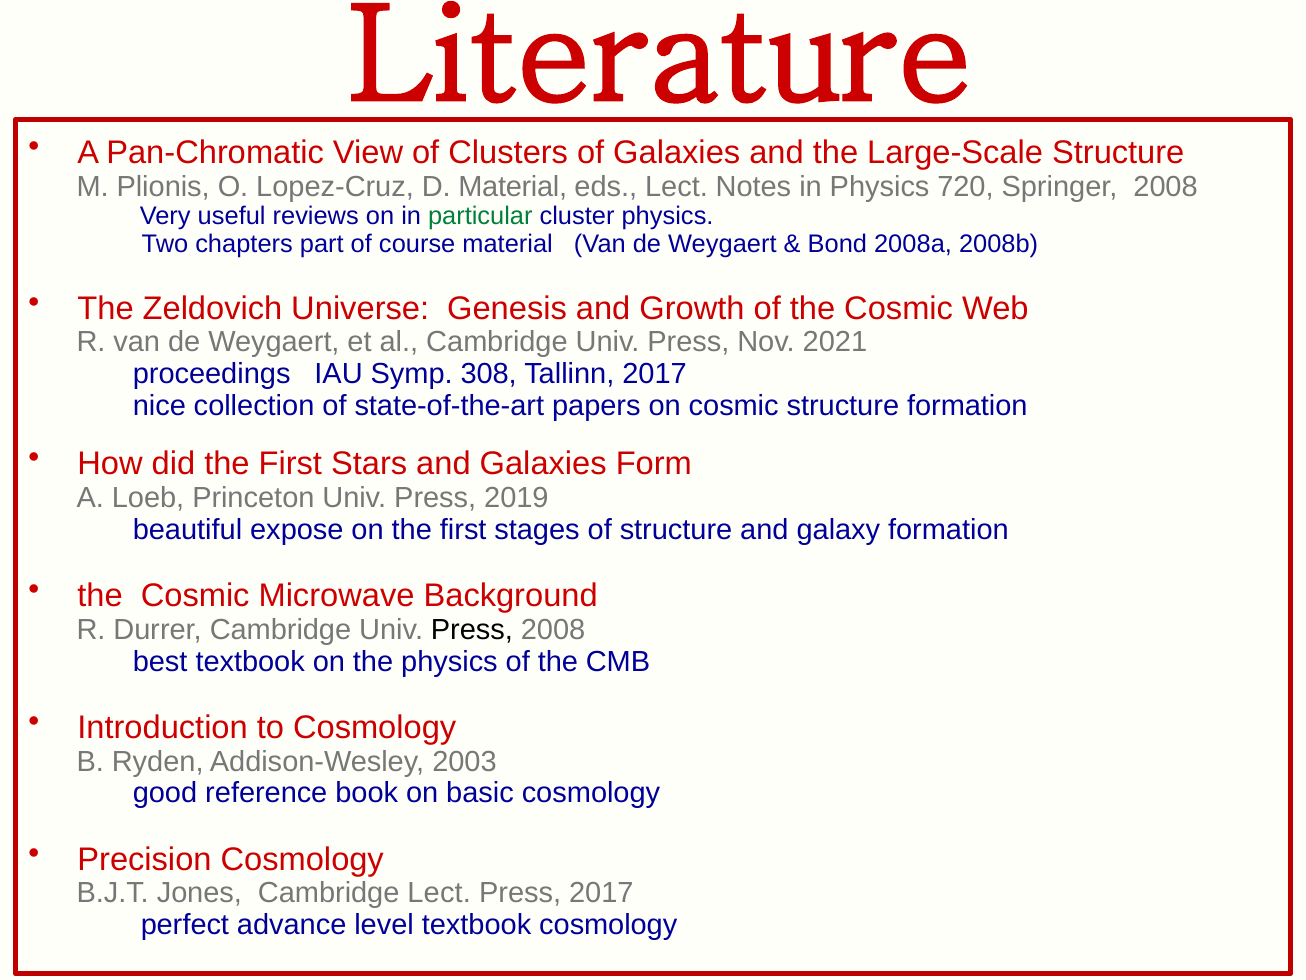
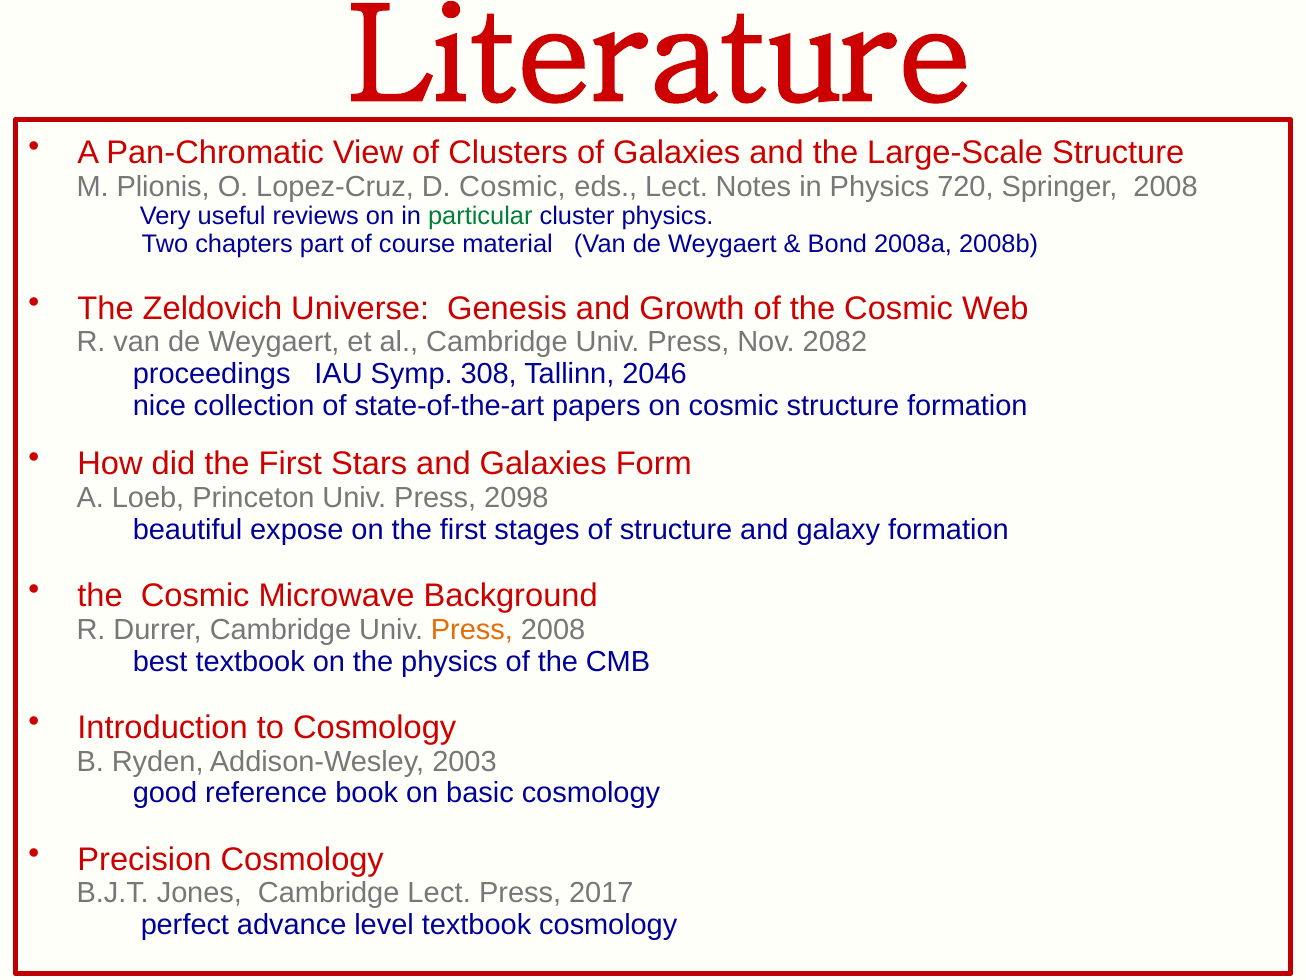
D Material: Material -> Cosmic (512, 186)
2021: 2021 -> 2082 (835, 342)
Tallinn 2017: 2017 -> 2046 (655, 374)
2019: 2019 -> 2098 (516, 498)
Press colour: black -> orange (472, 629)
